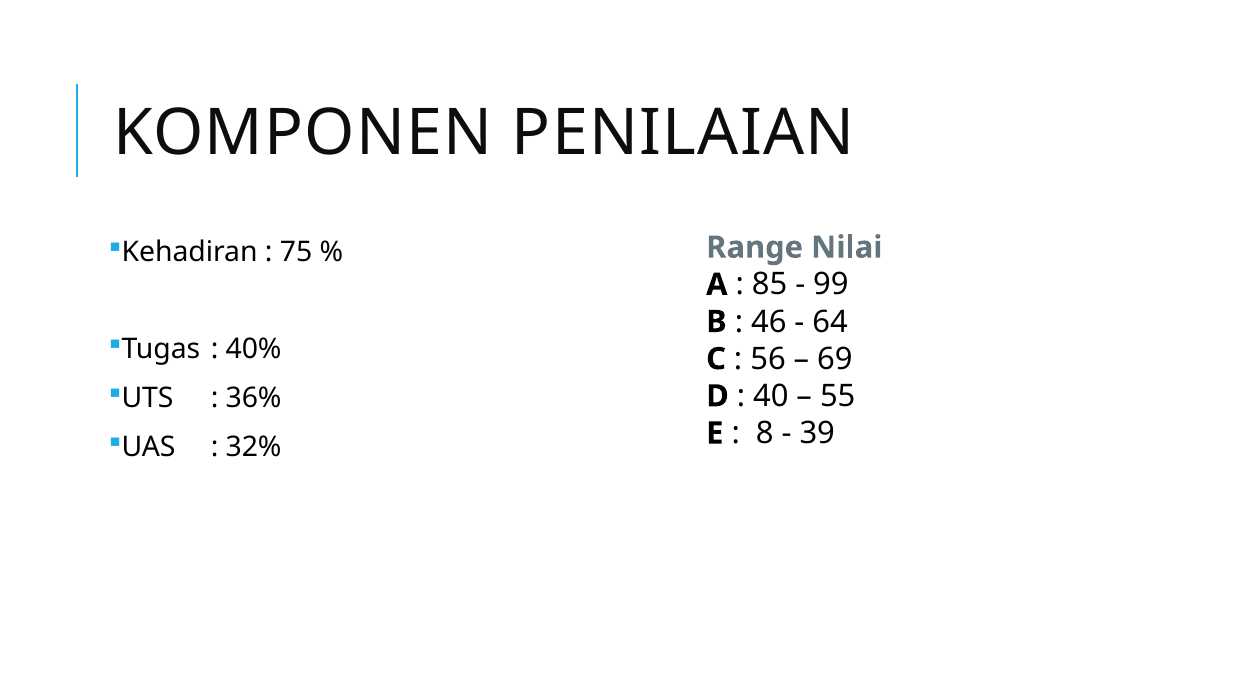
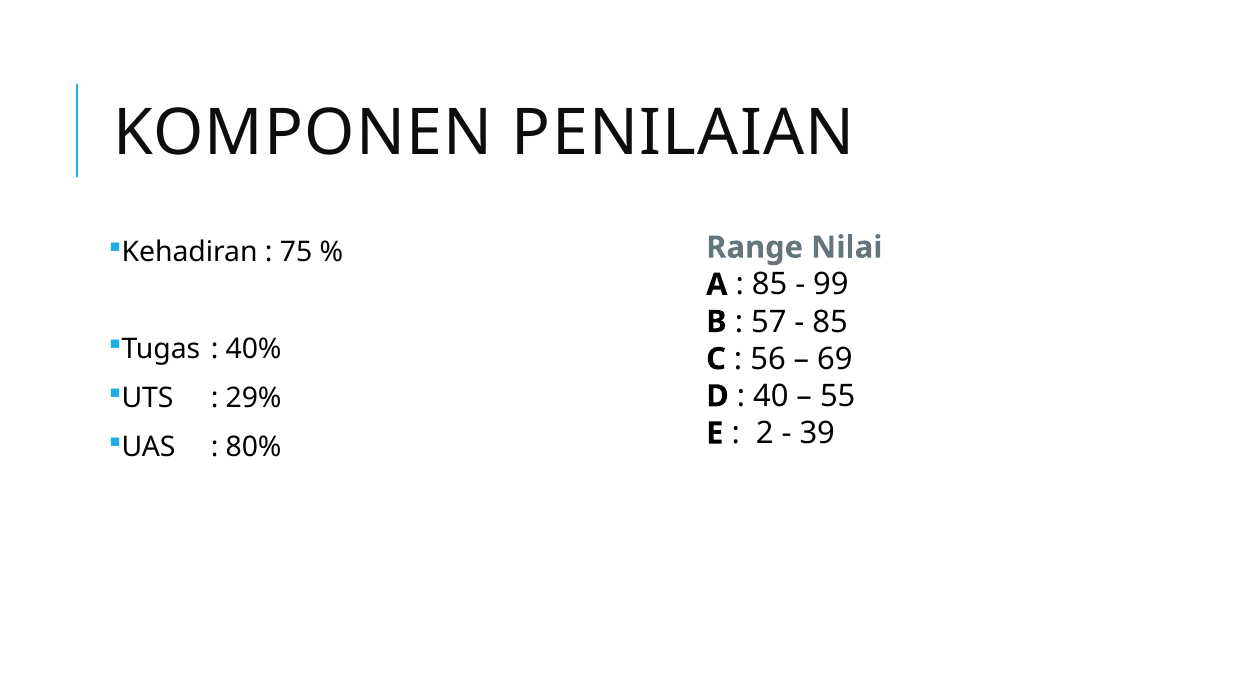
46: 46 -> 57 (769, 322)
64: 64 -> 85 (830, 322)
36%: 36% -> 29% (254, 398)
8: 8 -> 2 (765, 433)
32%: 32% -> 80% (254, 447)
